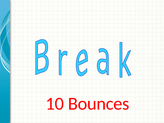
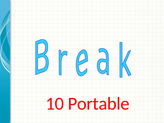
Bounces: Bounces -> Portable (99, 104)
